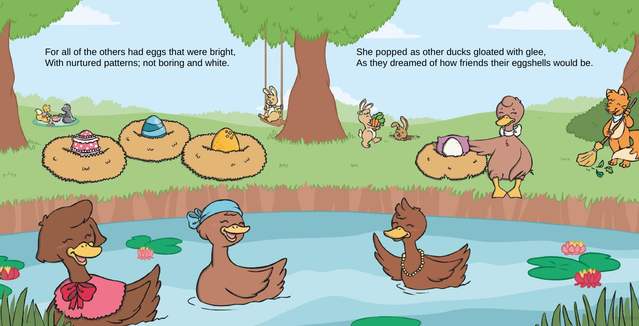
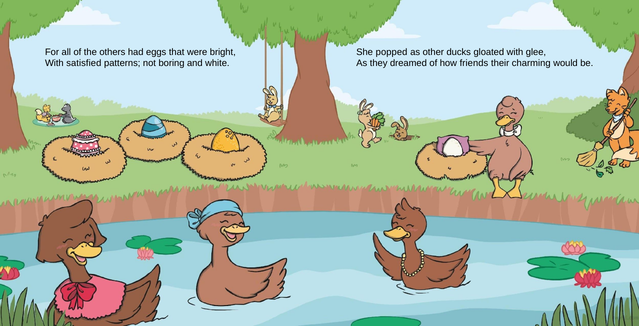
nurtured: nurtured -> satisfied (84, 63)
eggshells: eggshells -> charming (531, 63)
